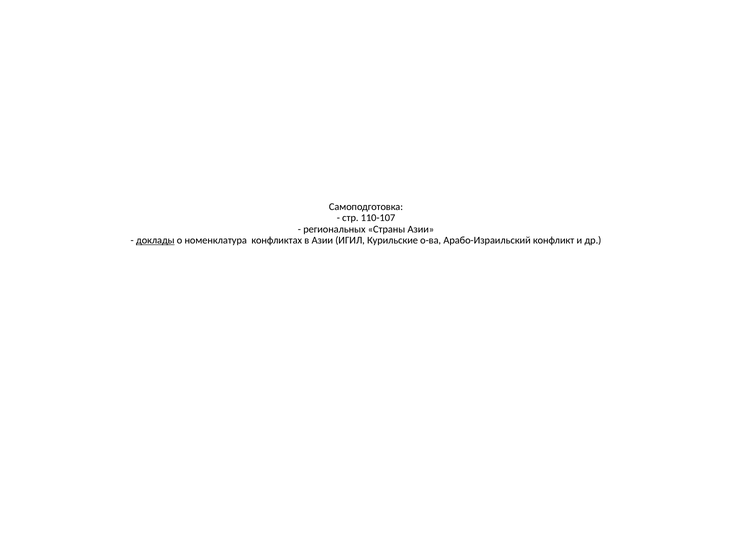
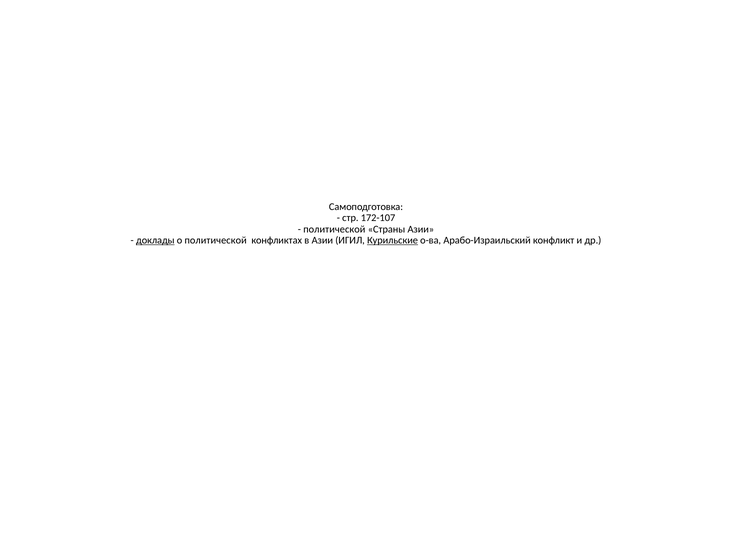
110-107: 110-107 -> 172-107 (378, 218)
региональных: региональных -> политической (334, 229)
о номенклатура: номенклатура -> политической (216, 241)
Курильские underline: none -> present (393, 241)
